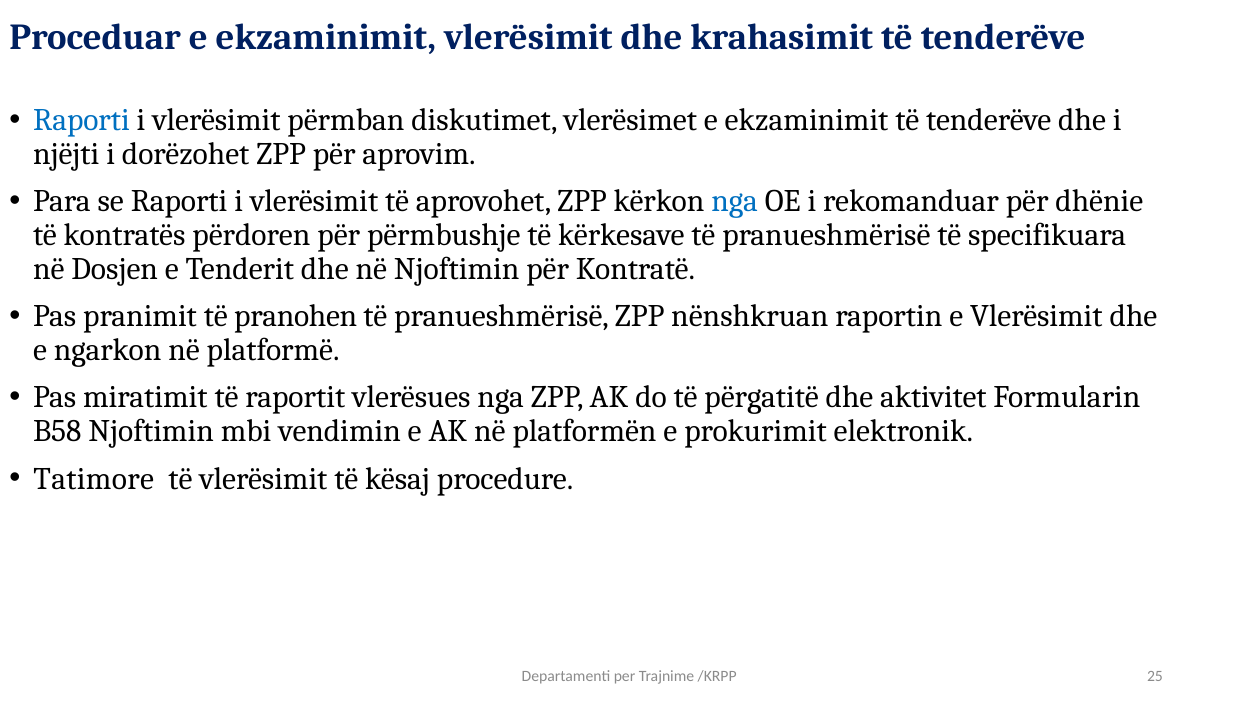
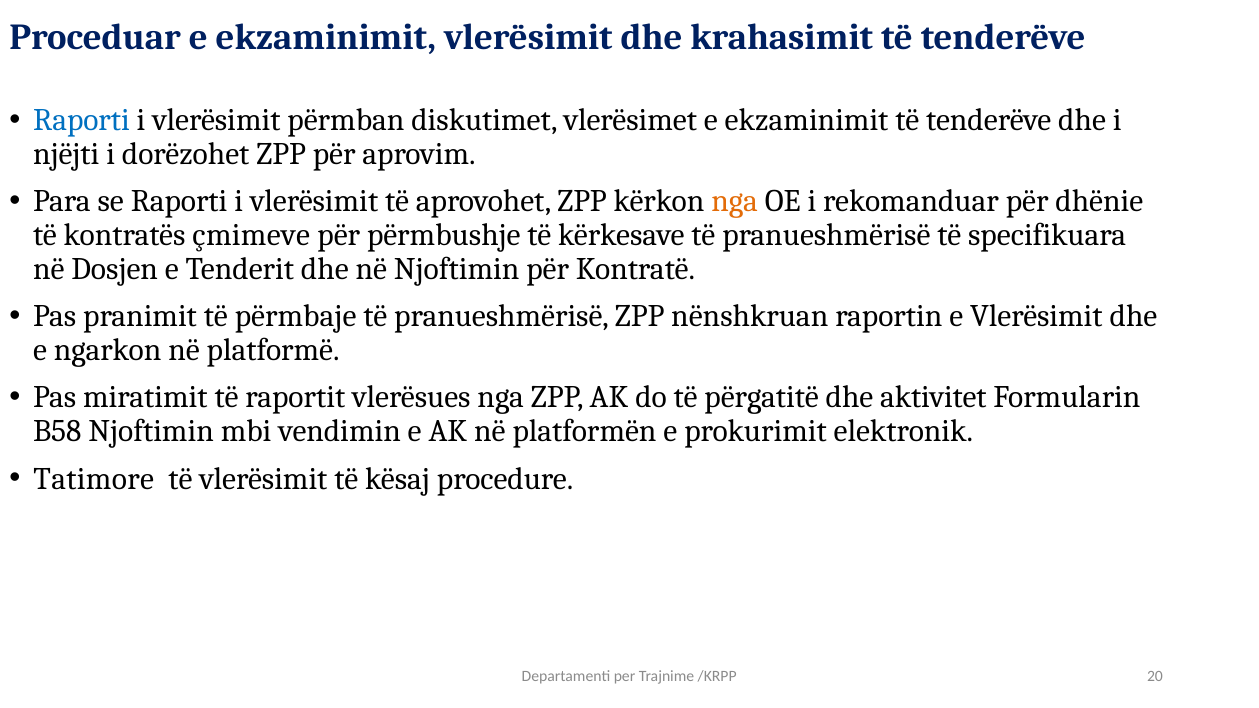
nga colour: blue -> orange (735, 202)
përdoren: përdoren -> çmimeve (251, 236)
pranohen: pranohen -> përmbaje (296, 317)
25: 25 -> 20 (1155, 676)
